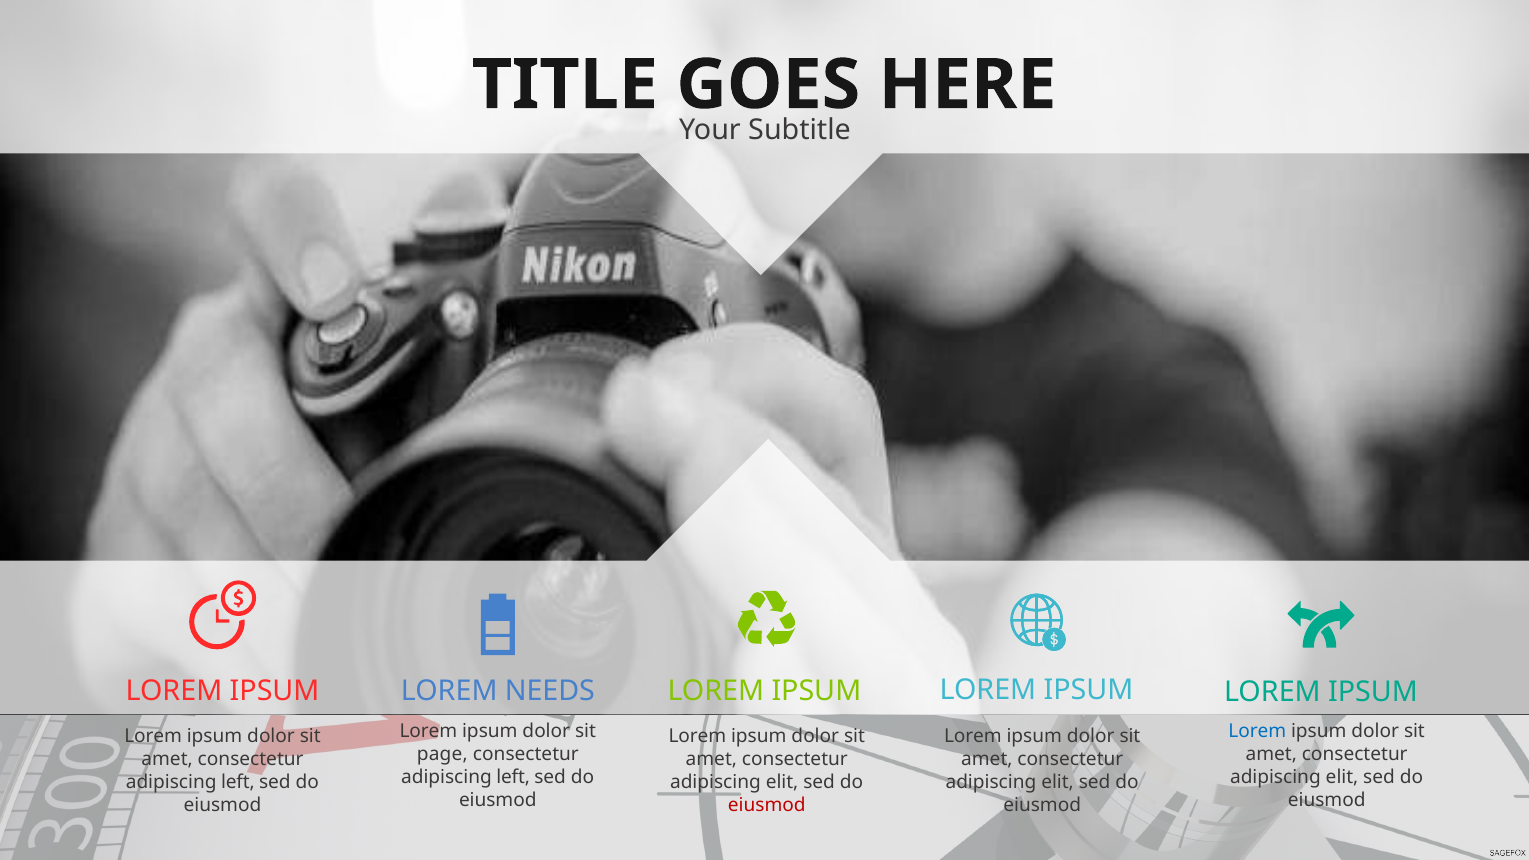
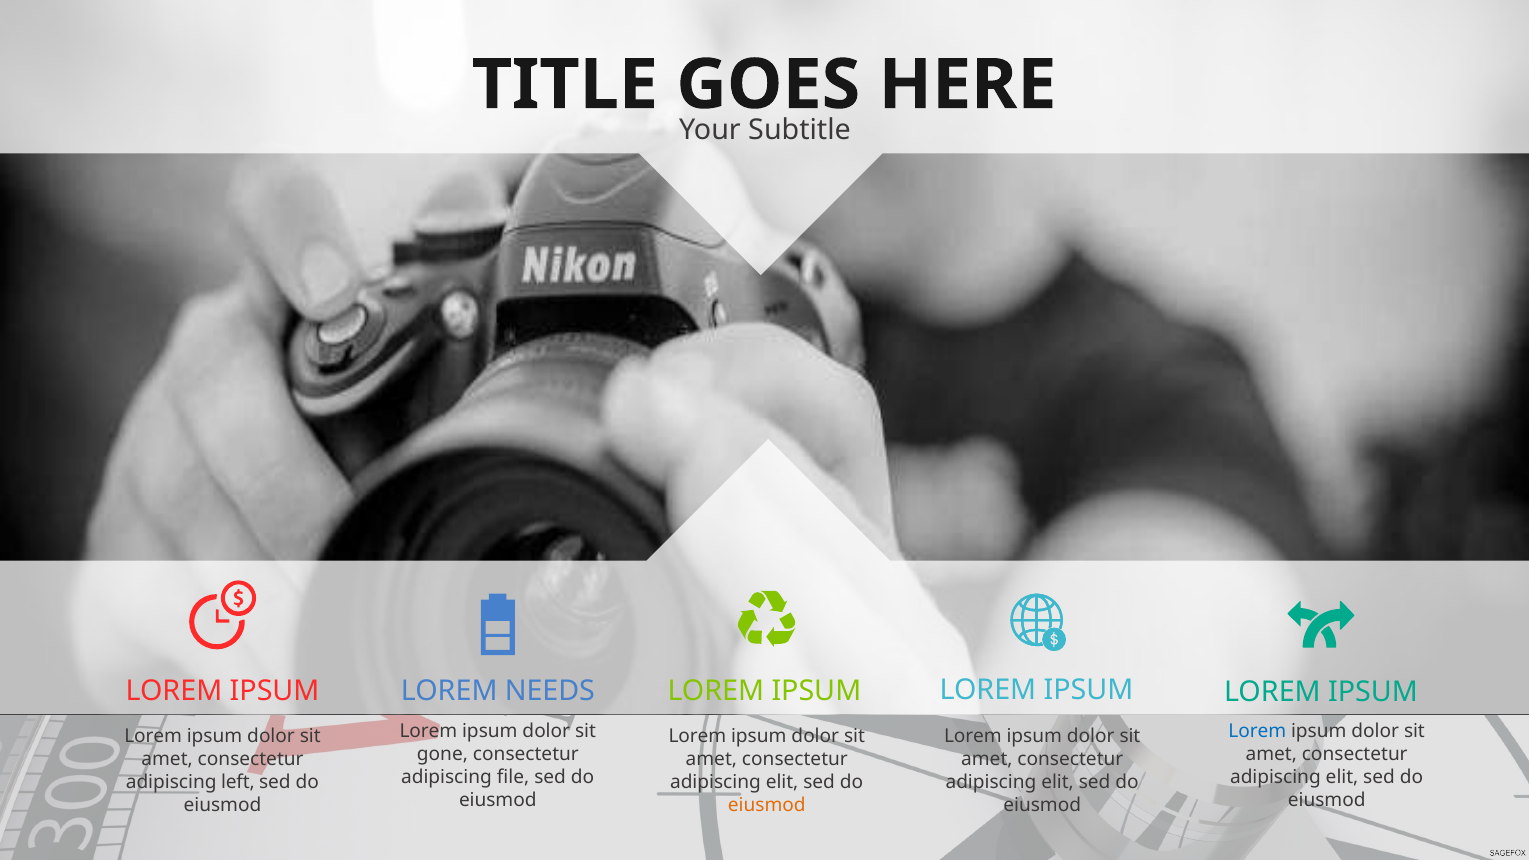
page: page -> gone (442, 754)
left: left -> file (513, 777)
eiusmod colour: red -> orange (767, 805)
